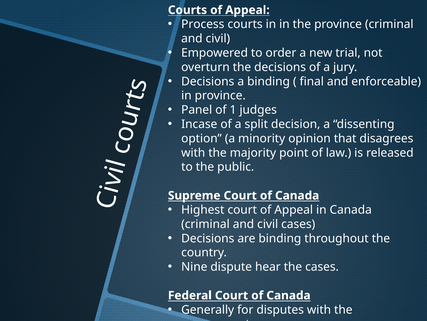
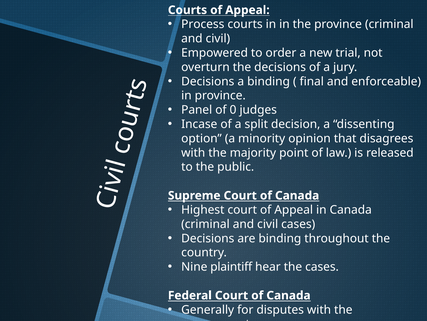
1: 1 -> 0 (233, 110)
dispute: dispute -> plaintiff (231, 266)
